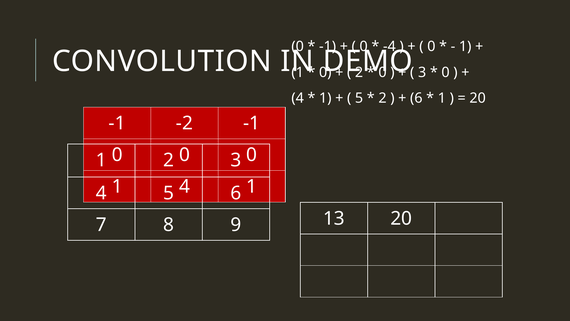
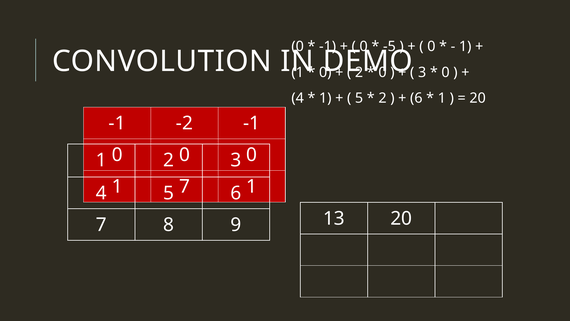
-4: -4 -> -5 (389, 46)
1 4: 4 -> 7 (184, 186)
